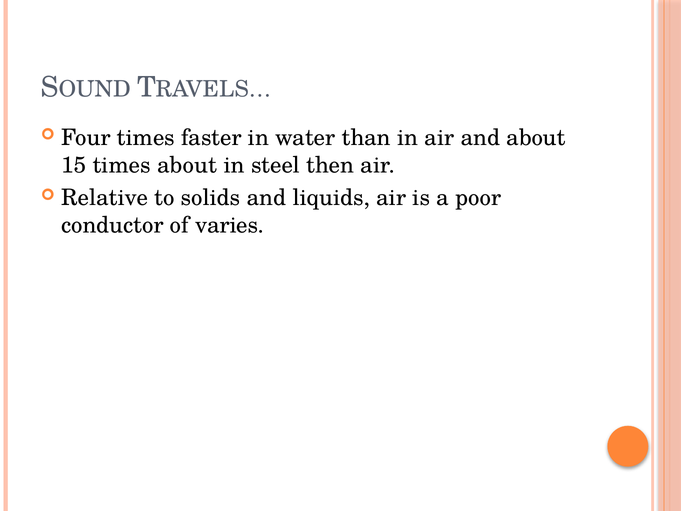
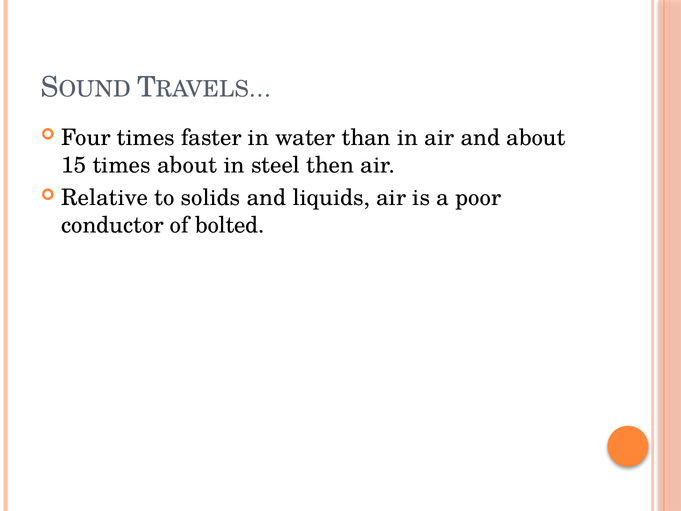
varies: varies -> bolted (230, 225)
